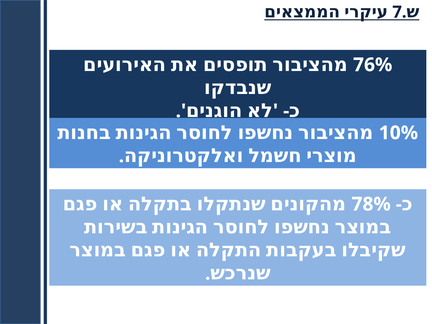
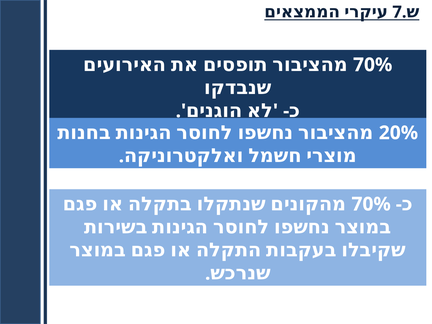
76%: 76% -> 70% (373, 65)
10%: 10% -> 20% (398, 133)
78%: 78% -> 70% (371, 204)
